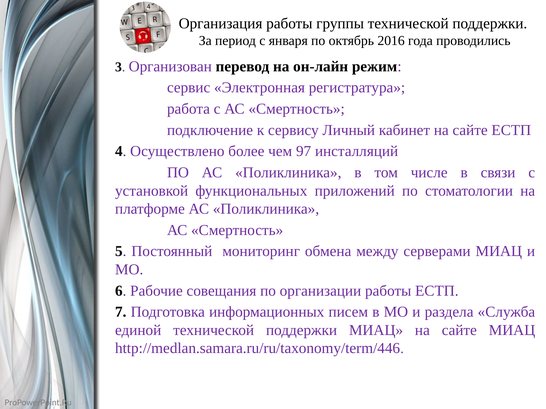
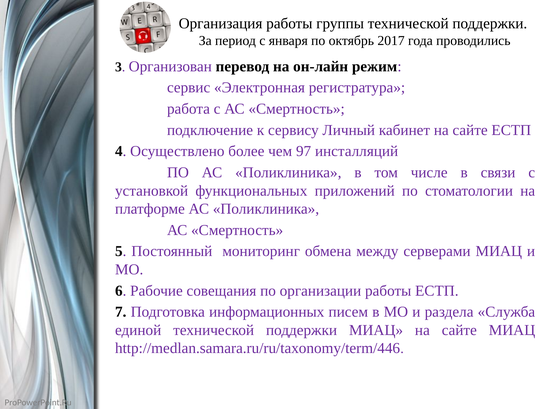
2016: 2016 -> 2017 (391, 41)
